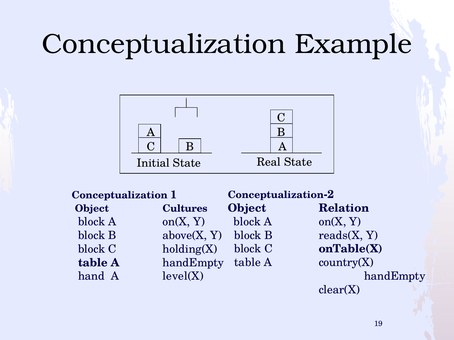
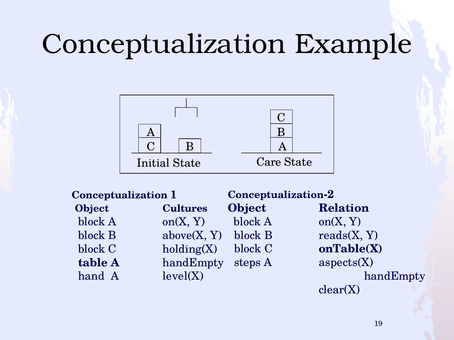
Real: Real -> Care (269, 162)
table: table -> steps (248, 263)
country(X: country(X -> aspects(X (346, 263)
